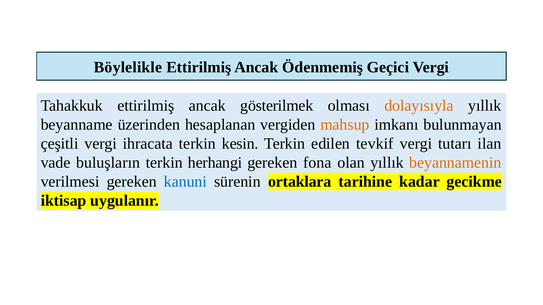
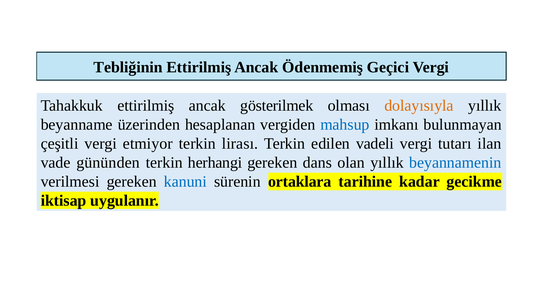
Böylelikle: Böylelikle -> Tebliğinin (128, 67)
mahsup colour: orange -> blue (345, 125)
ihracata: ihracata -> etmiyor (148, 144)
kesin: kesin -> lirası (240, 144)
tevkif: tevkif -> vadeli (375, 144)
buluşların: buluşların -> gününden (108, 163)
fona: fona -> dans (317, 163)
beyannamenin colour: orange -> blue (455, 163)
